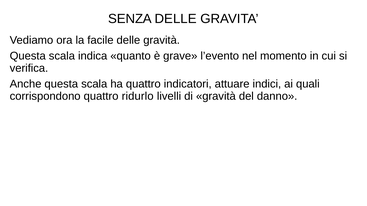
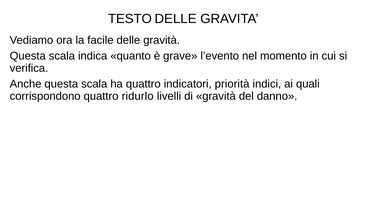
SENZA: SENZA -> TESTO (130, 19)
attuare: attuare -> priorità (232, 84)
